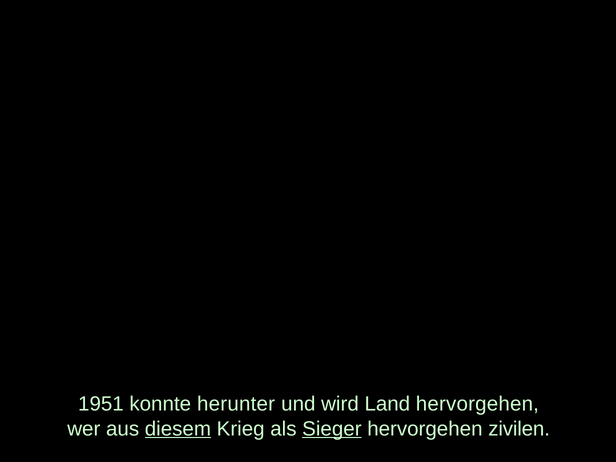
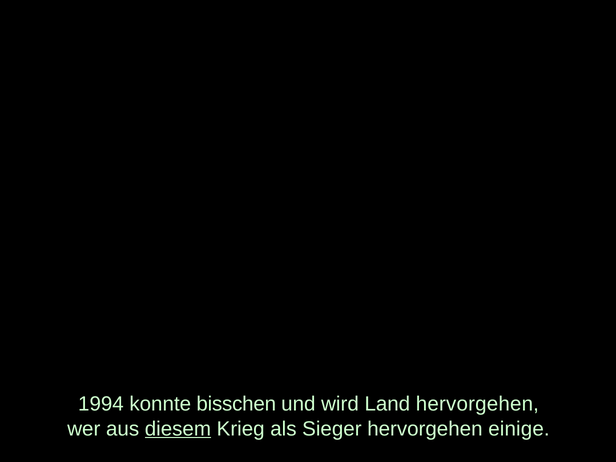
1951: 1951 -> 1994 (101, 404)
herunter: herunter -> bisschen (236, 404)
Sieger underline: present -> none (332, 429)
zivilen: zivilen -> einige (519, 429)
